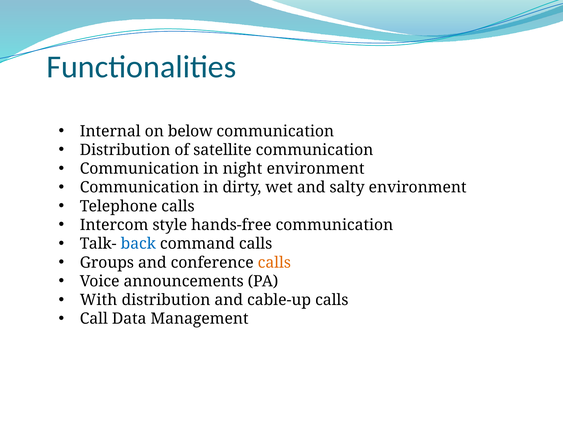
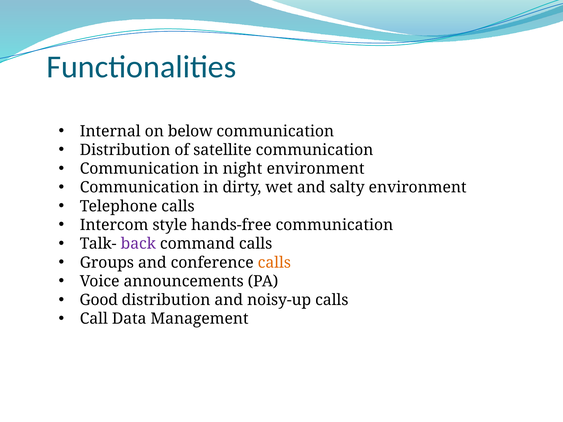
back colour: blue -> purple (138, 244)
With: With -> Good (99, 300)
cable-up: cable-up -> noisy-up (279, 300)
